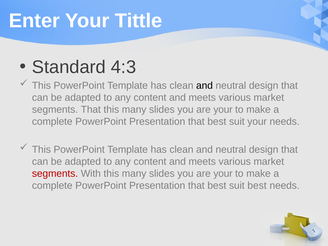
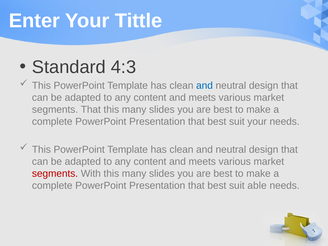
and colour: black -> blue (205, 85)
your: your -> best (223, 109)
your: your -> best (223, 174)
suit best: best -> able (257, 186)
